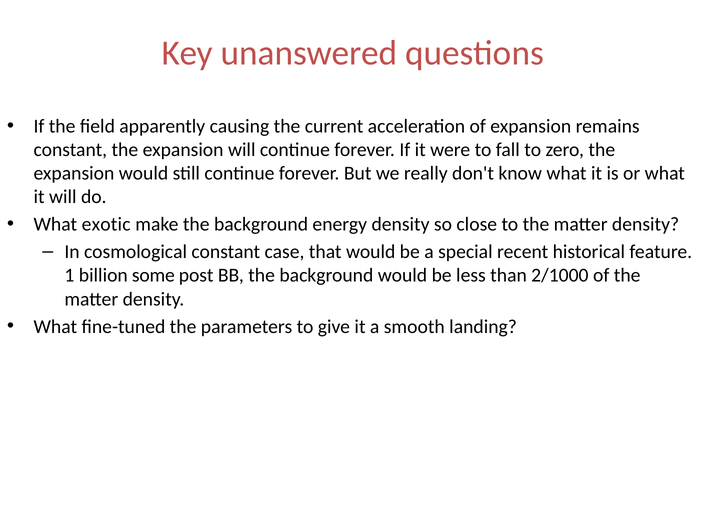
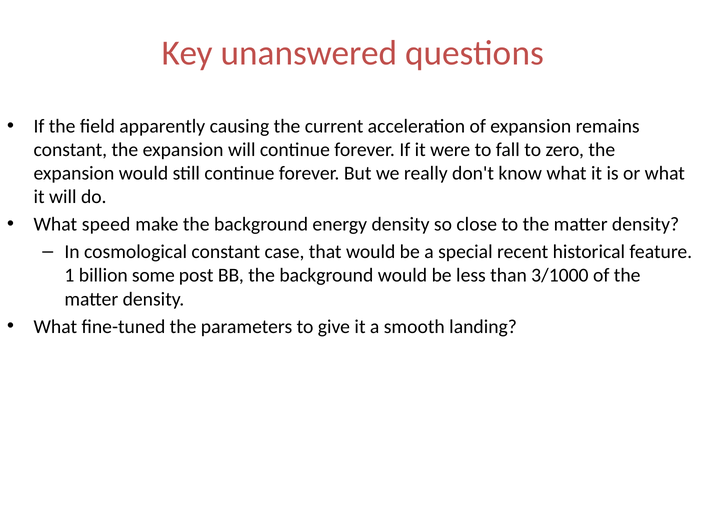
exotic: exotic -> speed (106, 224)
2/1000: 2/1000 -> 3/1000 (560, 275)
